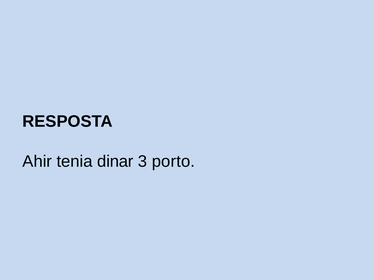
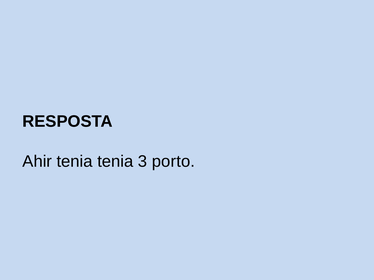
tenia dinar: dinar -> tenia (115, 162)
